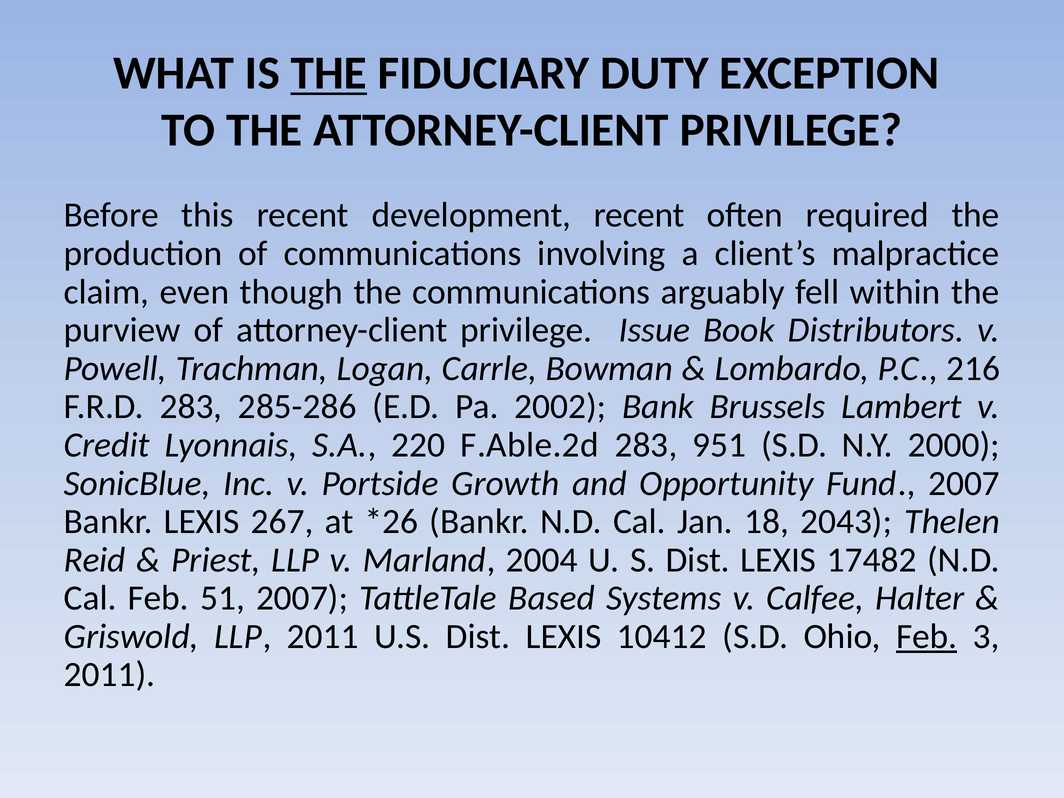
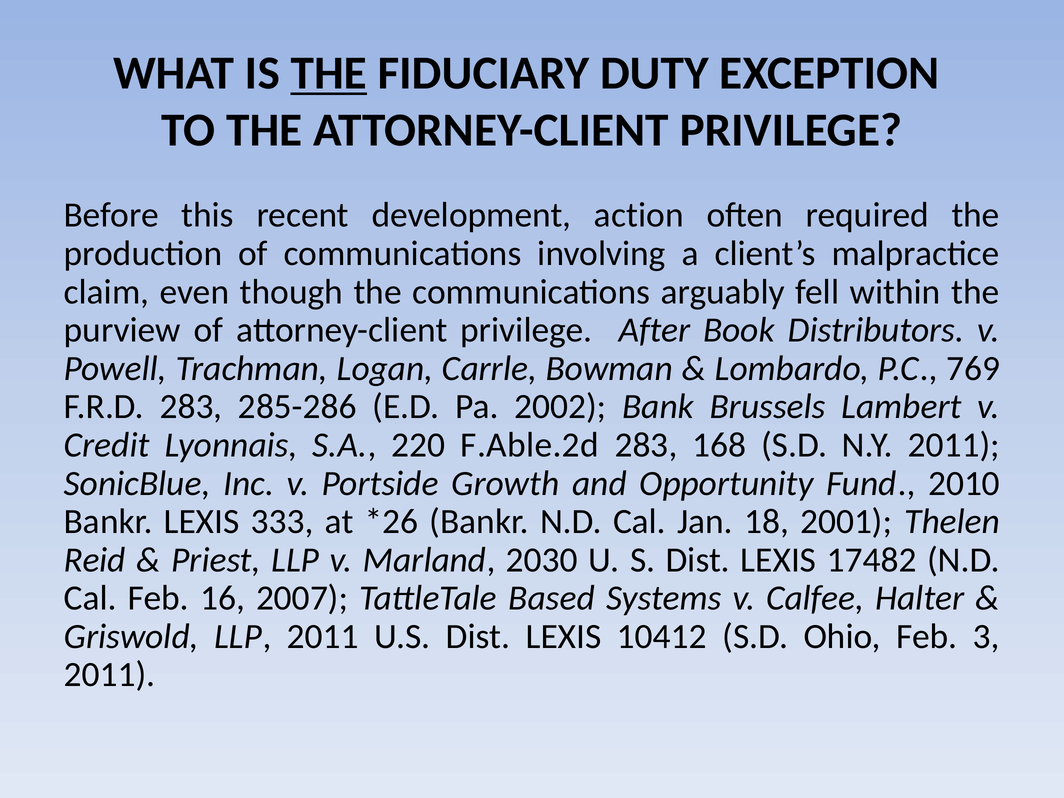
development recent: recent -> action (639, 215)
Issue: Issue -> After (655, 330)
216: 216 -> 769 (973, 368)
951: 951 -> 168 (719, 445)
N.Y 2000: 2000 -> 2011 (954, 445)
Fund 2007: 2007 -> 2010 (964, 483)
267: 267 -> 333 (282, 522)
2043: 2043 -> 2001 (846, 522)
2004: 2004 -> 2030 (542, 560)
51: 51 -> 16 (222, 598)
Feb underline: present -> none (927, 636)
